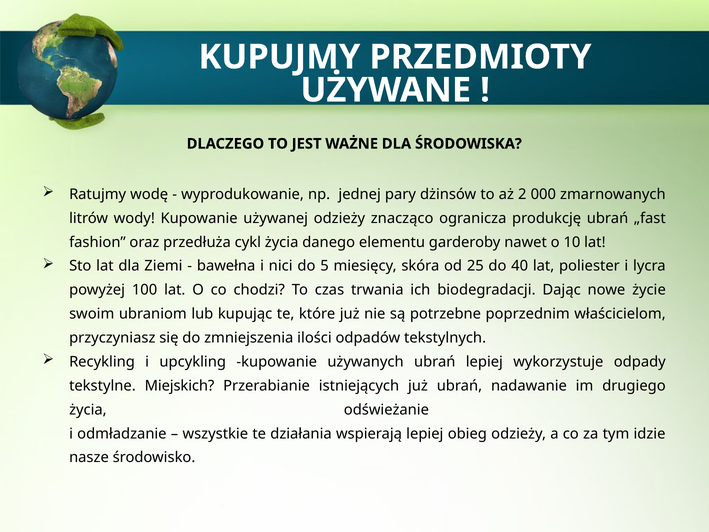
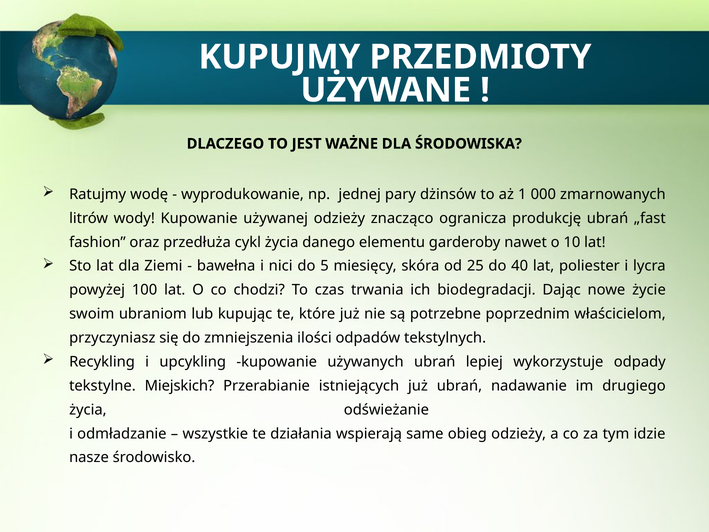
2: 2 -> 1 (522, 194)
wspierają lepiej: lepiej -> same (425, 433)
